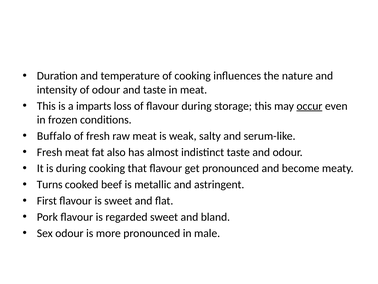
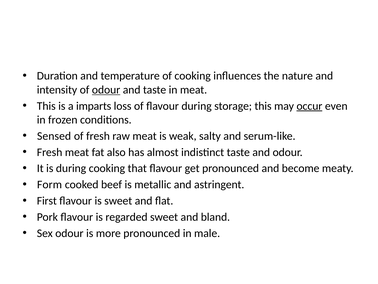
odour underline: none -> present (106, 90)
Buffalo: Buffalo -> Sensed (54, 136)
Turns: Turns -> Form (50, 184)
